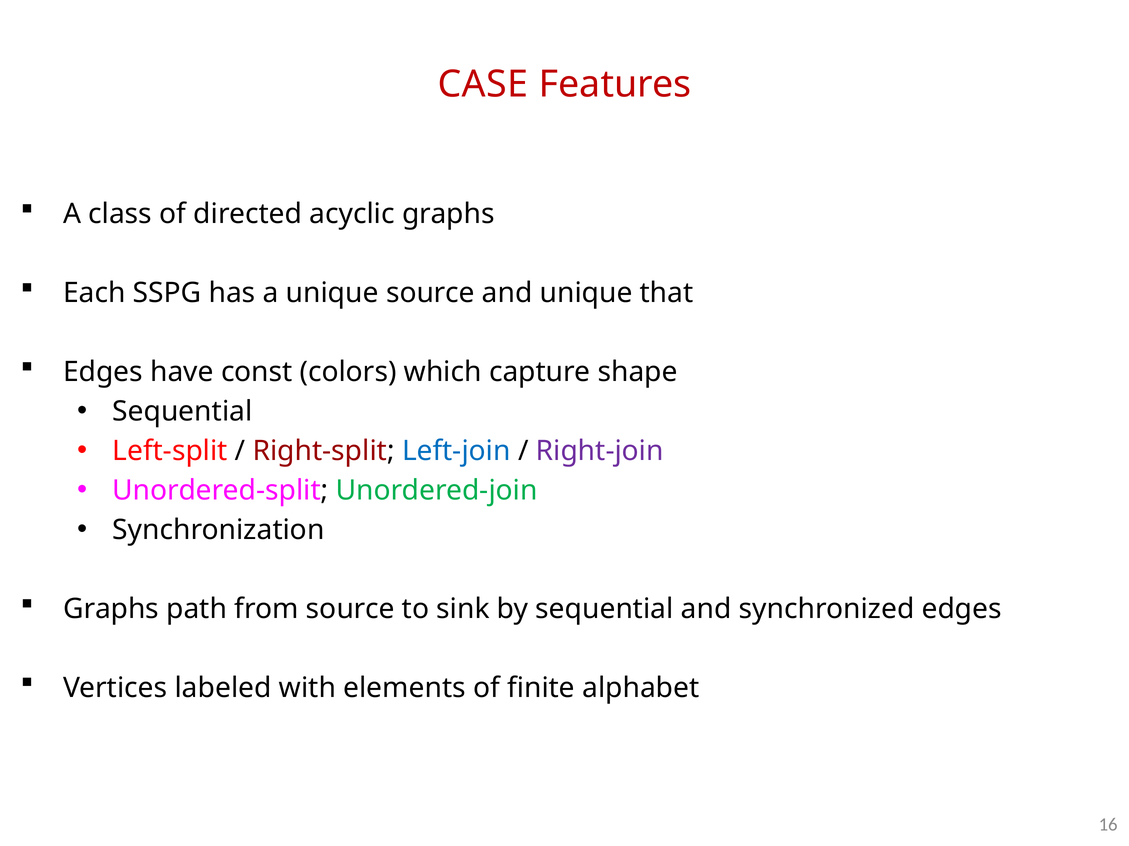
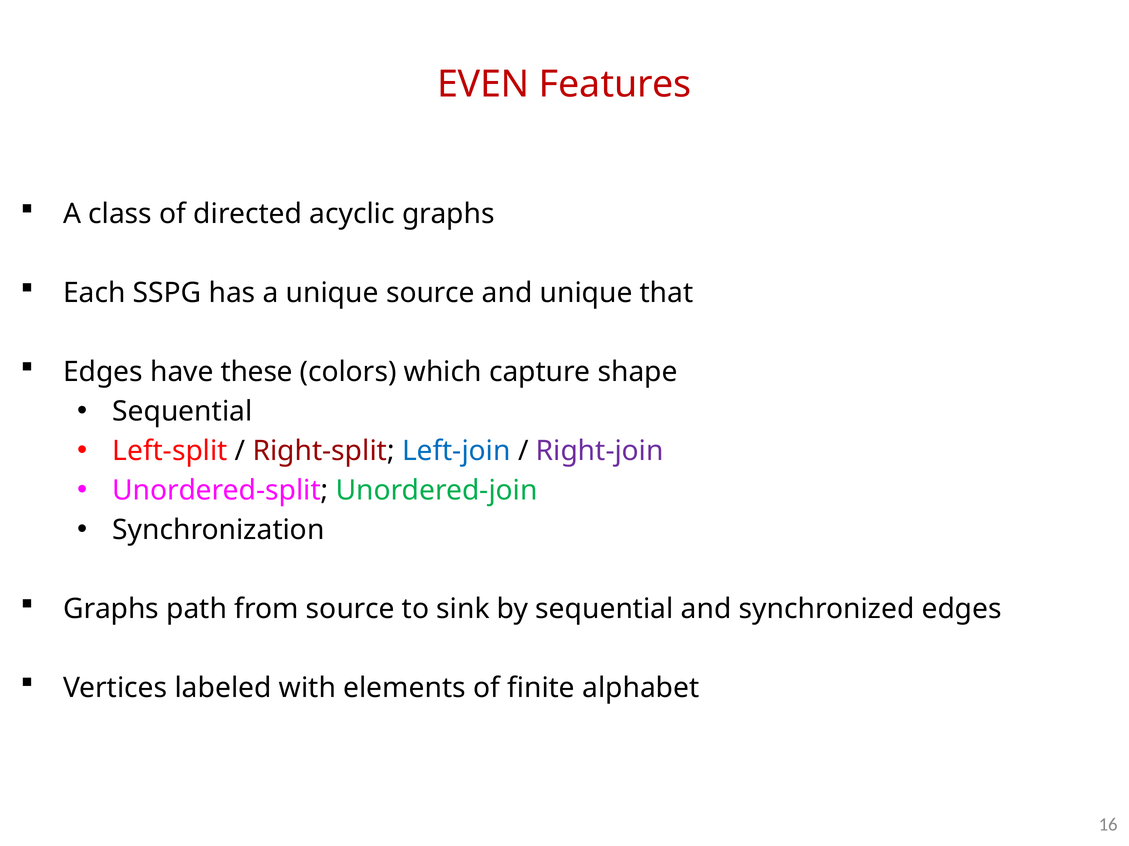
CASE: CASE -> EVEN (483, 84)
const: const -> these (257, 372)
